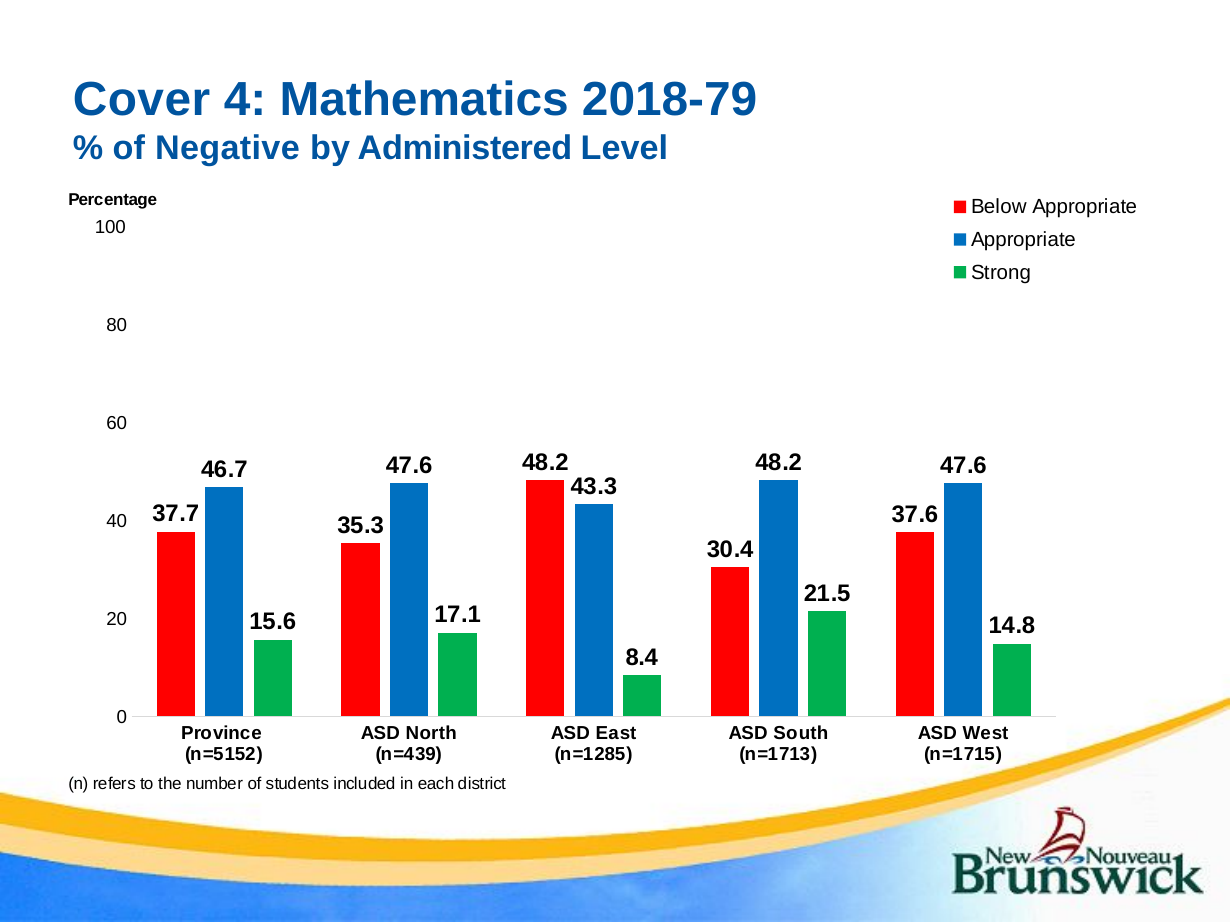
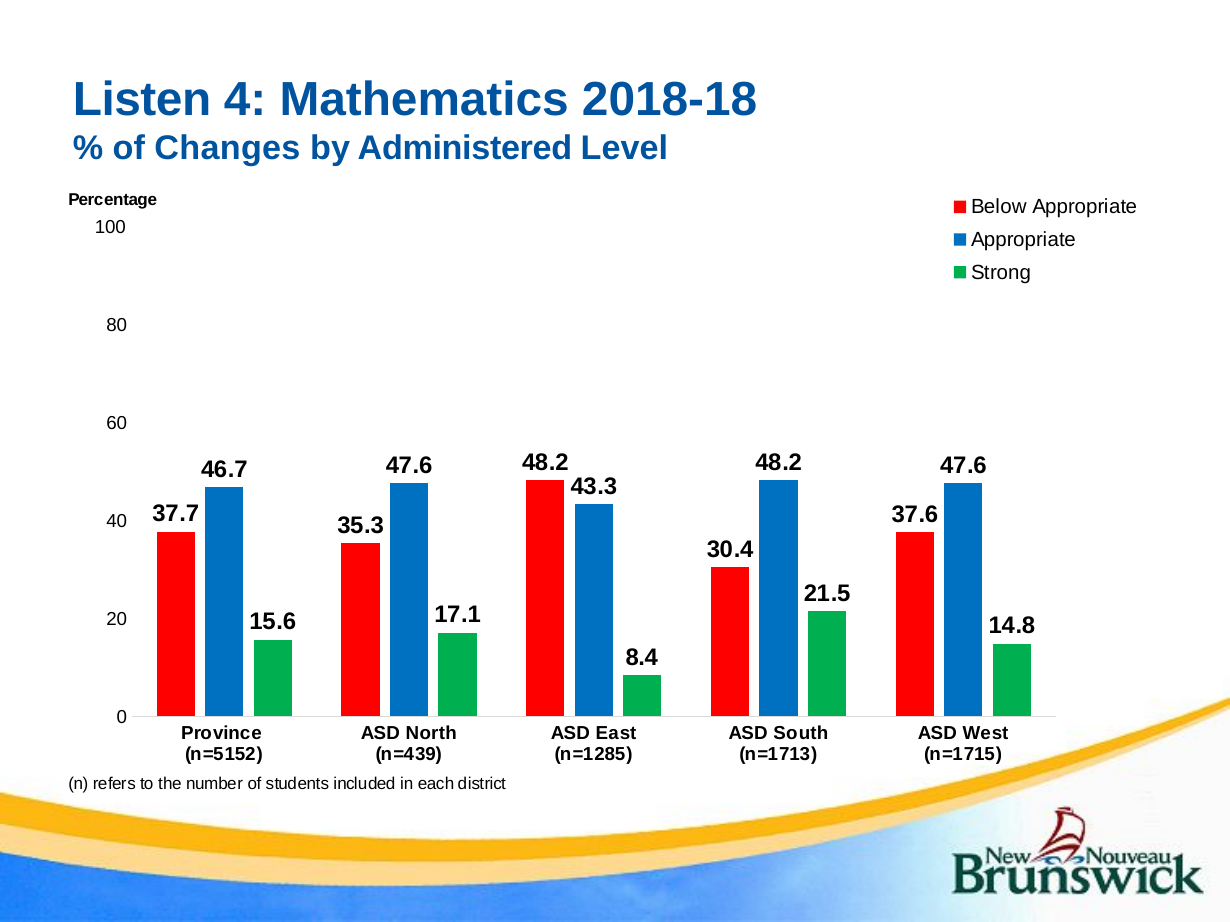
Cover: Cover -> Listen (142, 100)
2018-79: 2018-79 -> 2018-18 (670, 100)
Negative: Negative -> Changes (227, 148)
